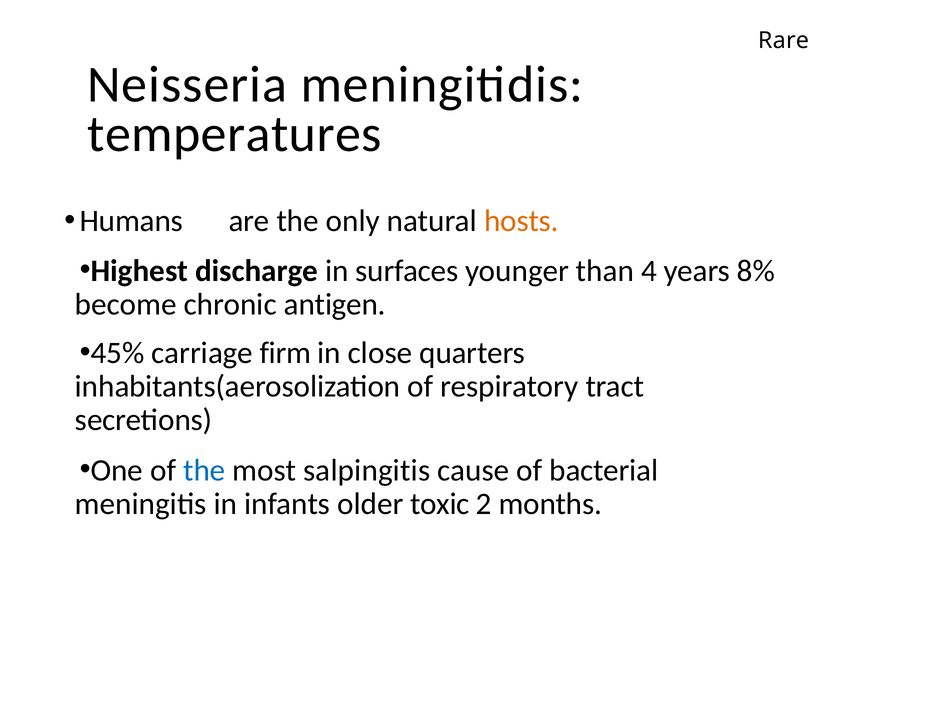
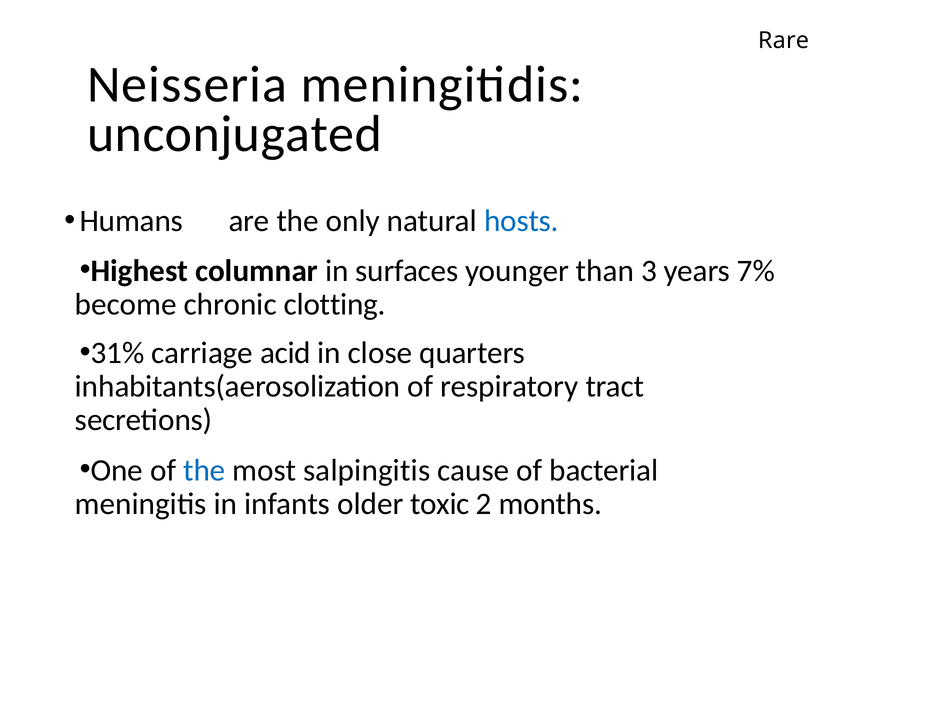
temperatures: temperatures -> unconjugated (235, 134)
hosts colour: orange -> blue (521, 221)
discharge: discharge -> columnar (257, 271)
4: 4 -> 3 (649, 271)
8%: 8% -> 7% (756, 271)
antigen: antigen -> clotting (335, 304)
45%: 45% -> 31% (117, 353)
firm: firm -> acid (285, 353)
